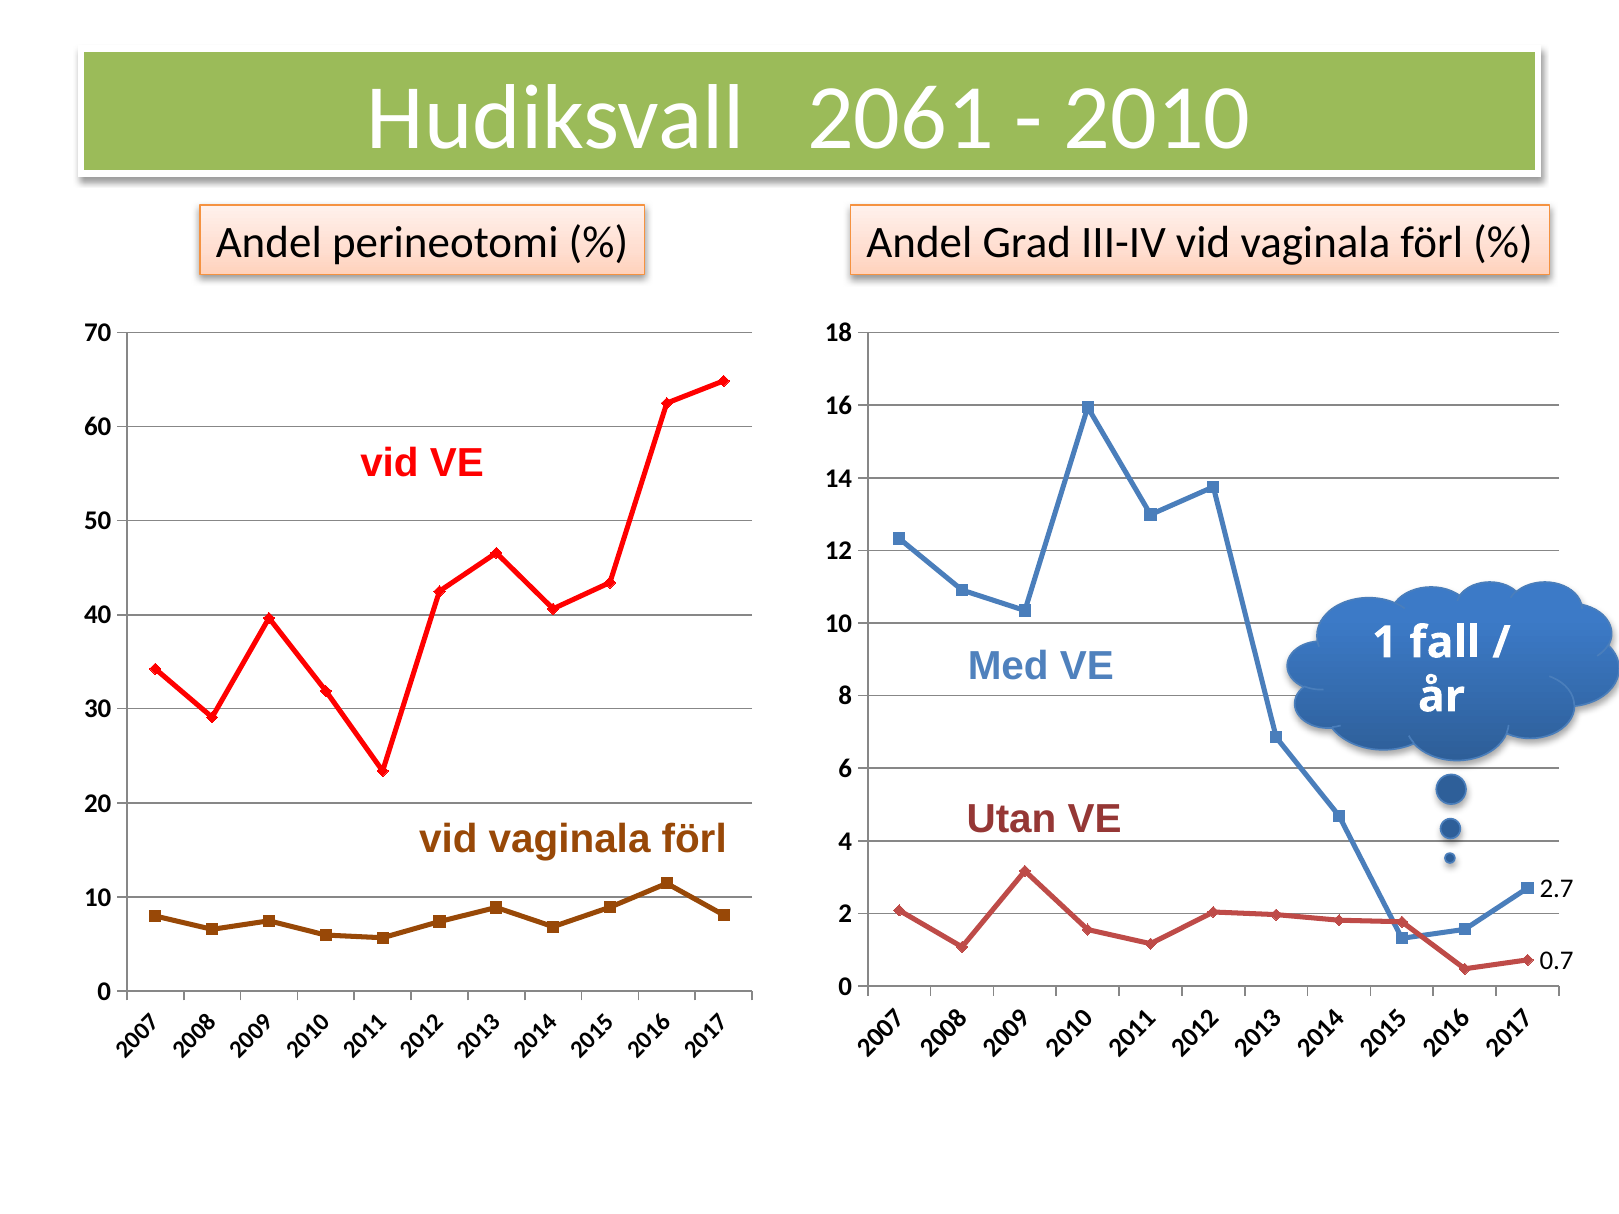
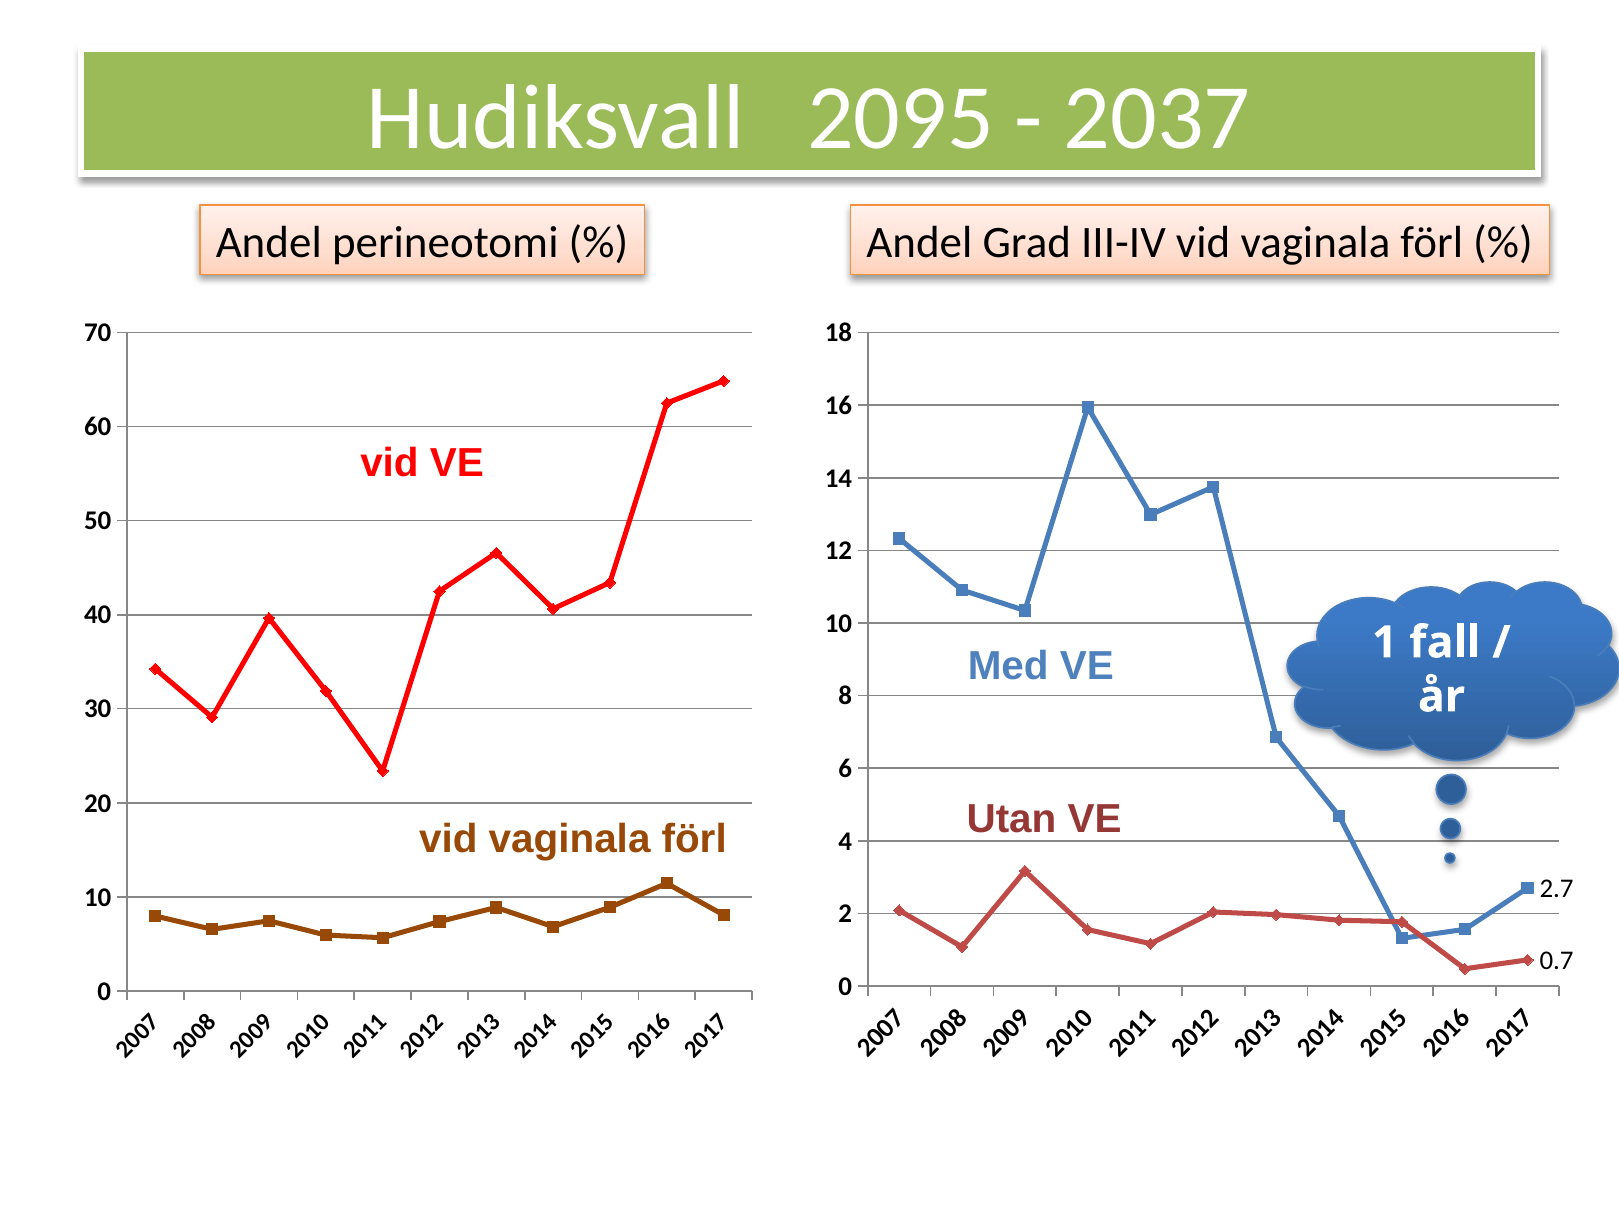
2061: 2061 -> 2095 (901, 118)
2010: 2010 -> 2037 (1157, 118)
